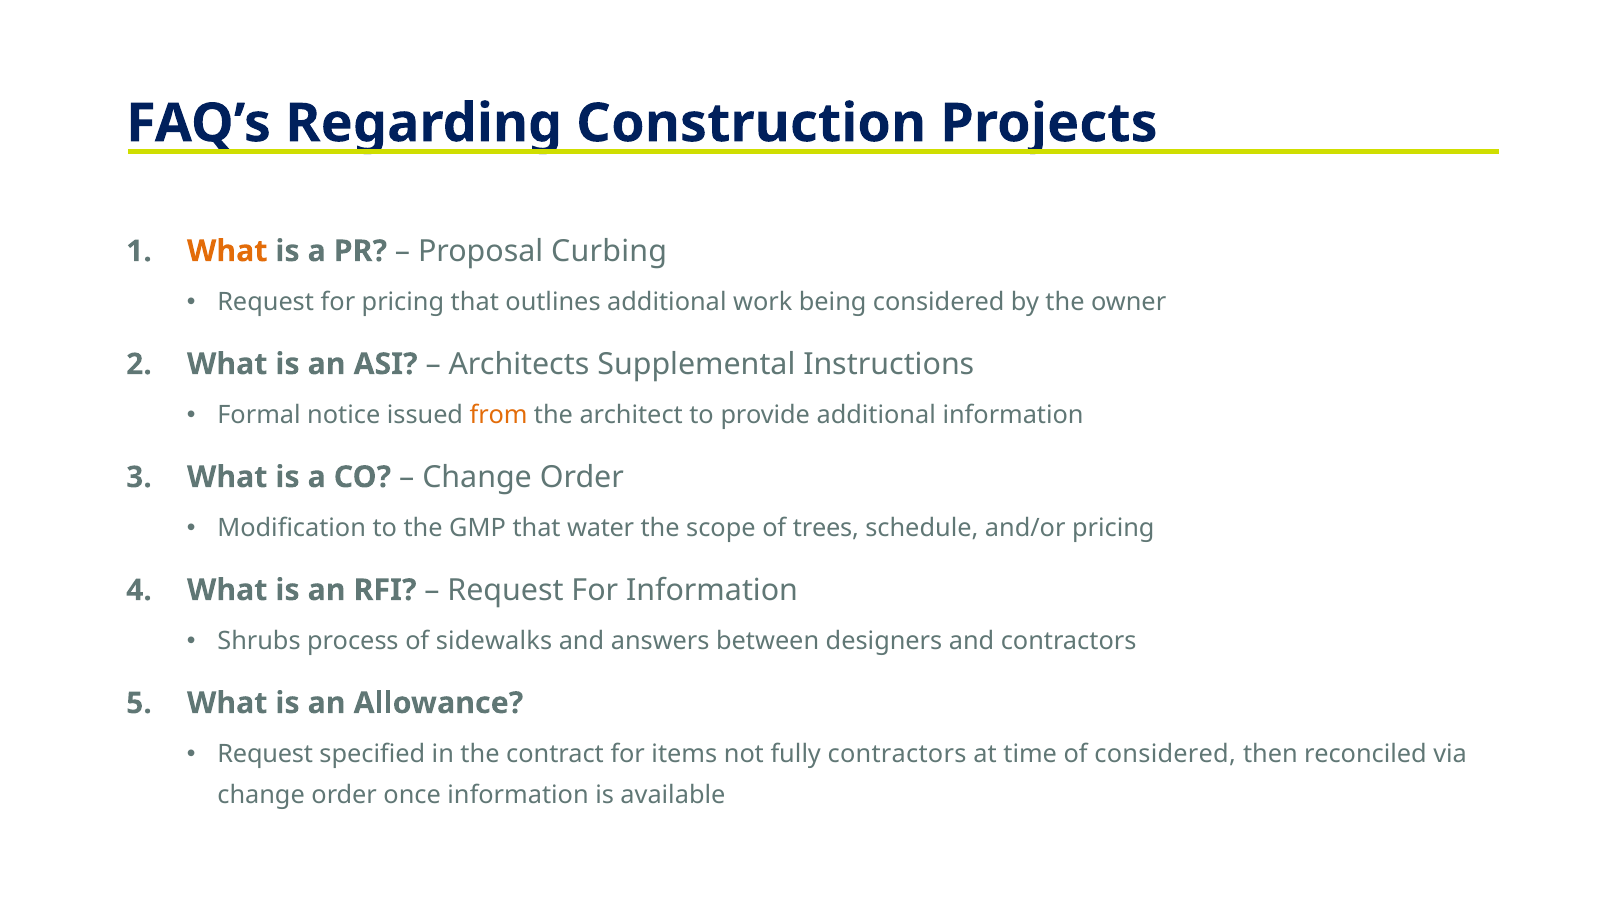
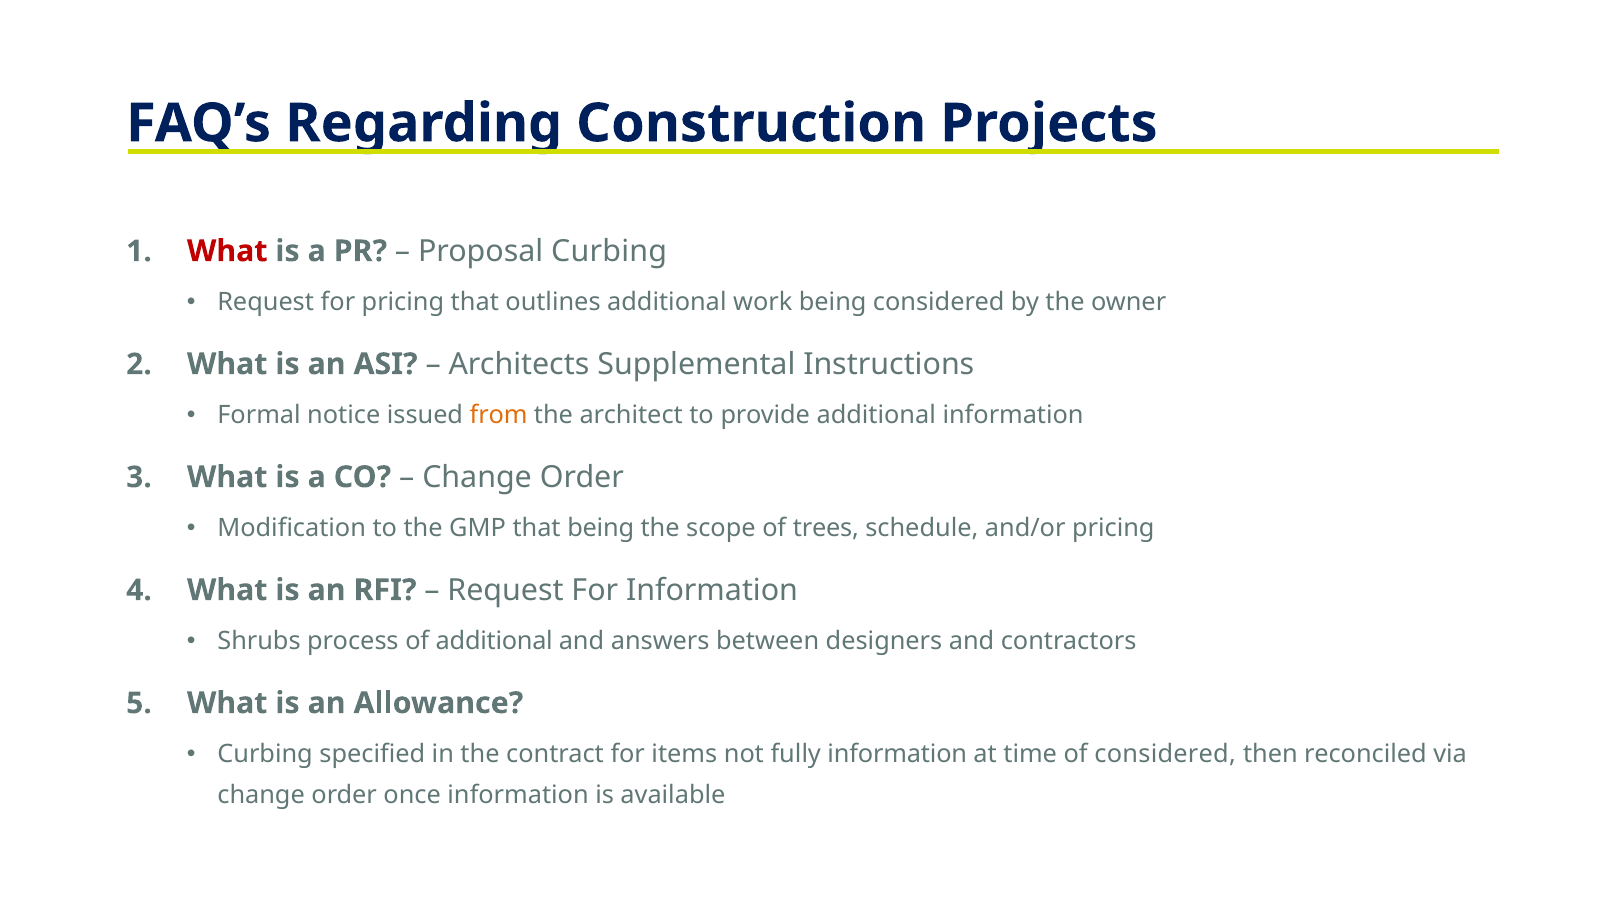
What colour: orange -> red (227, 251)
that water: water -> being (601, 529)
of sidewalks: sidewalks -> additional (494, 642)
Request: Request -> Curbing (265, 755)
fully contractors: contractors -> information (897, 755)
